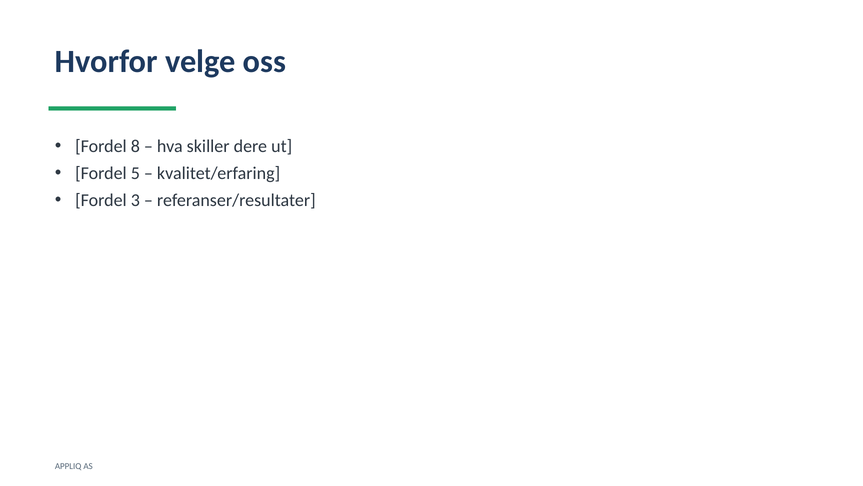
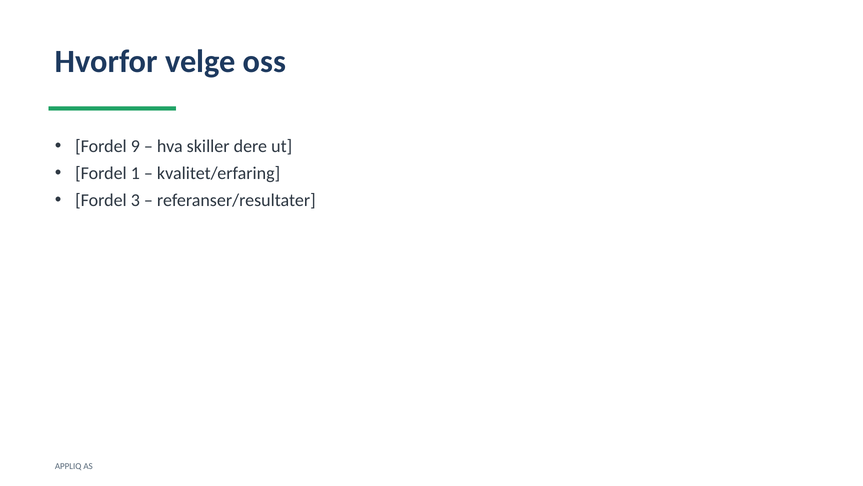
8: 8 -> 9 (135, 146)
5: 5 -> 1 (135, 173)
